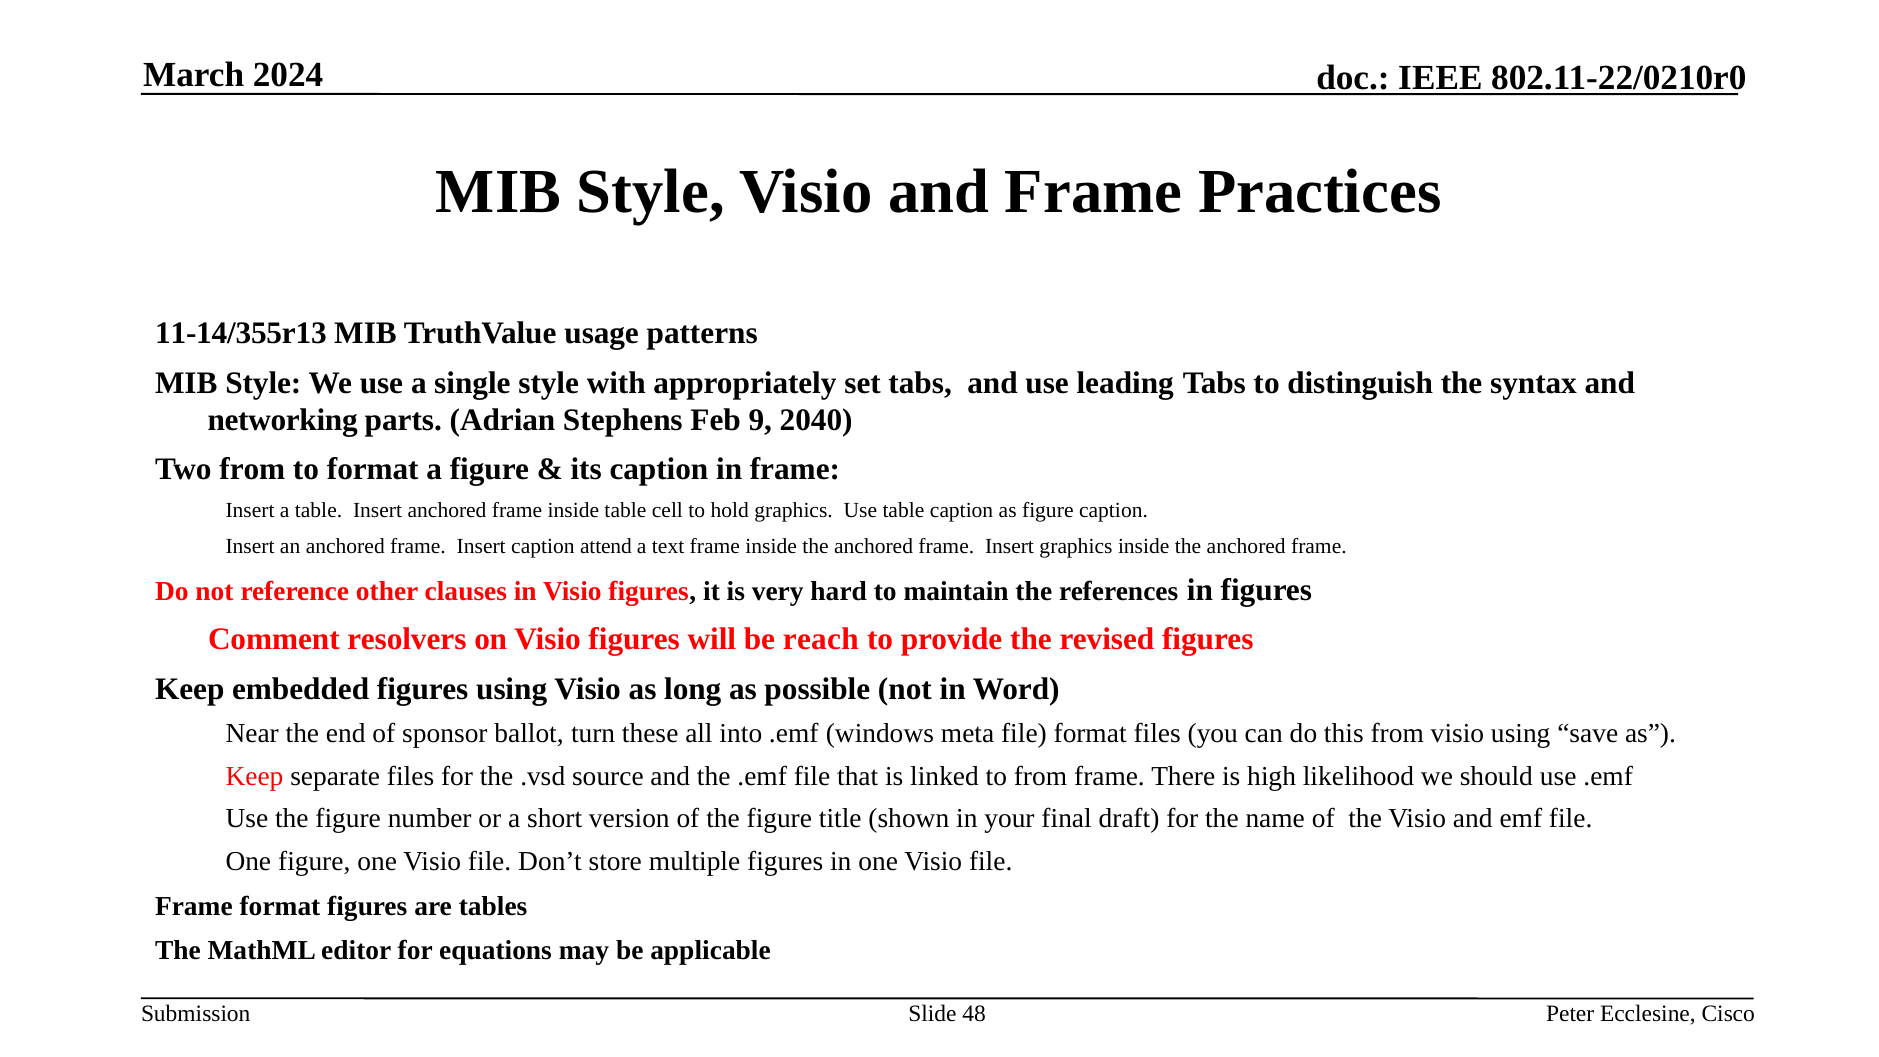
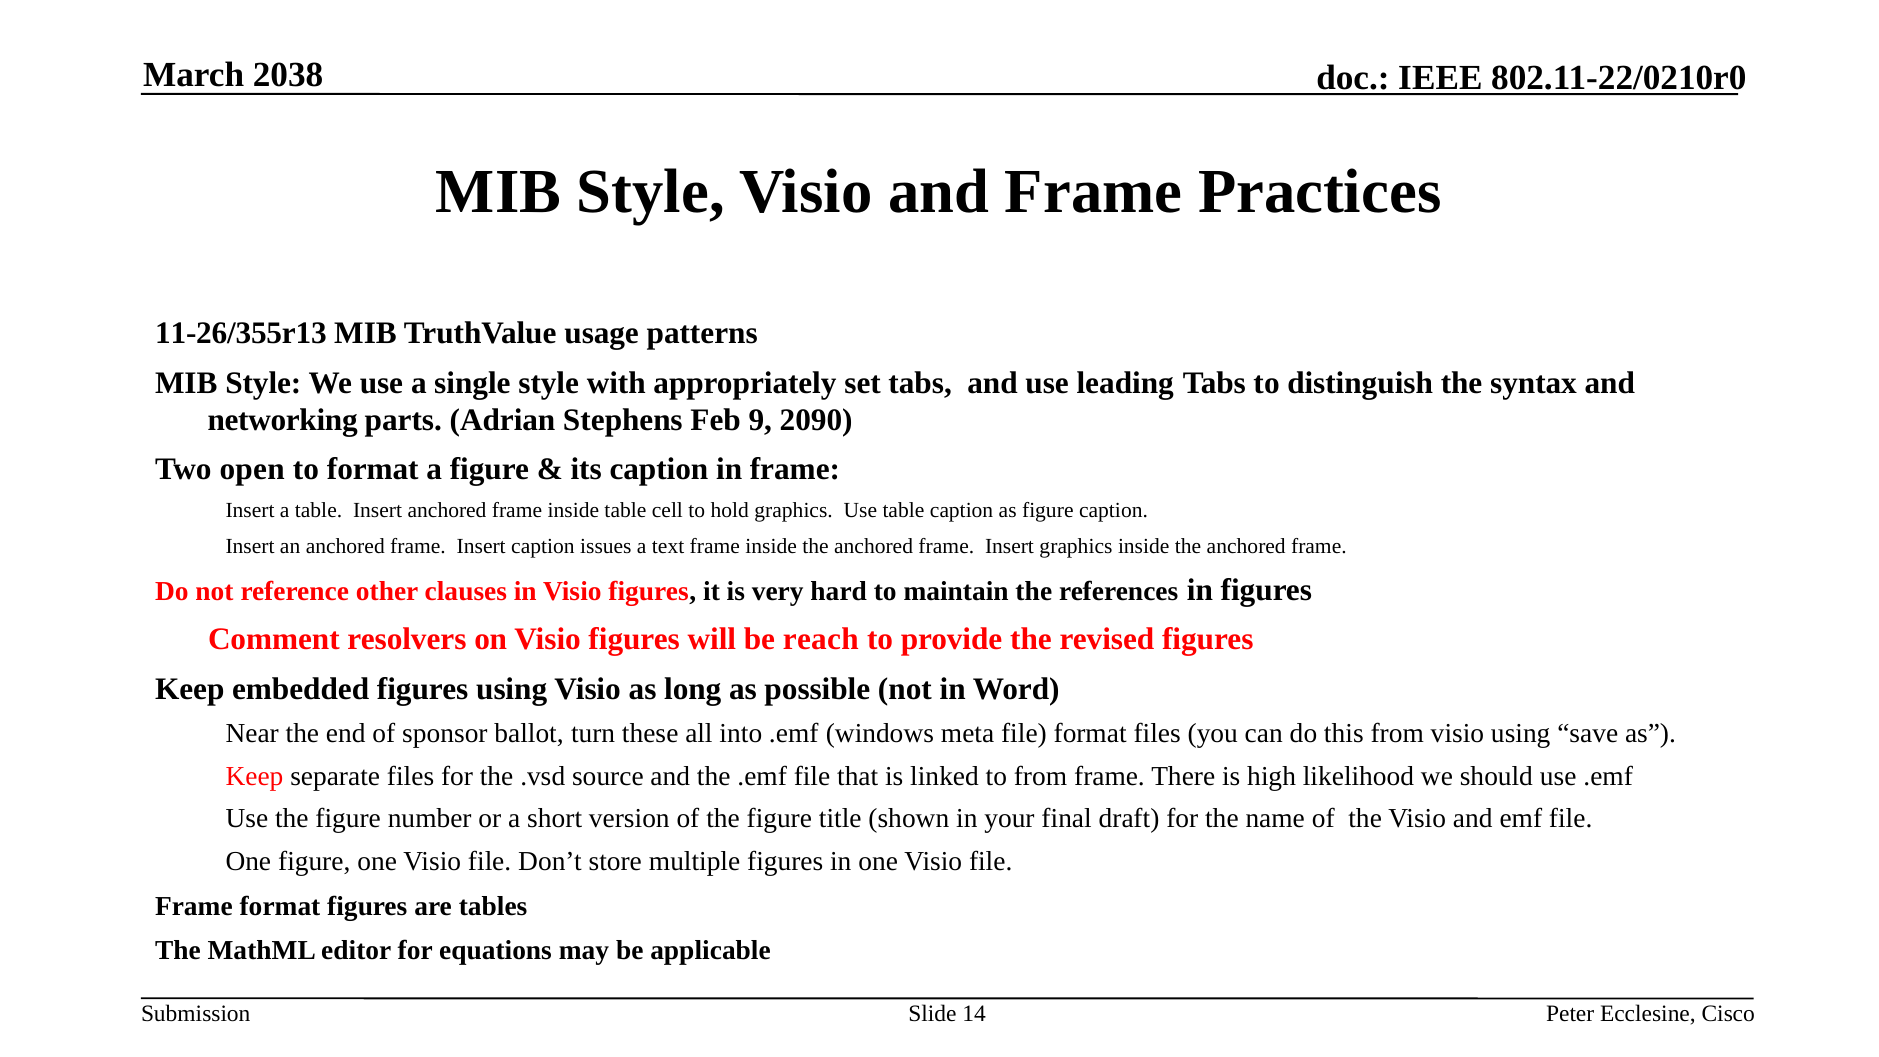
2024: 2024 -> 2038 (288, 75)
11-14/355r13: 11-14/355r13 -> 11-26/355r13 (241, 333)
2040: 2040 -> 2090 (816, 420)
Two from: from -> open (252, 470)
attend: attend -> issues (606, 546)
48: 48 -> 14 (974, 1014)
